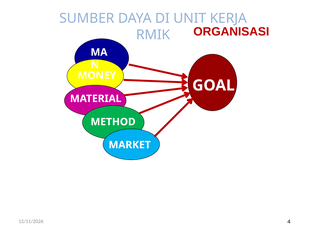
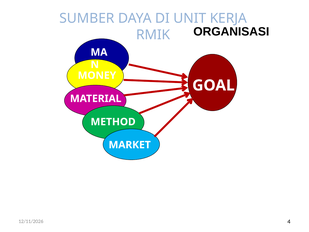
ORGANISASI colour: red -> black (231, 32)
